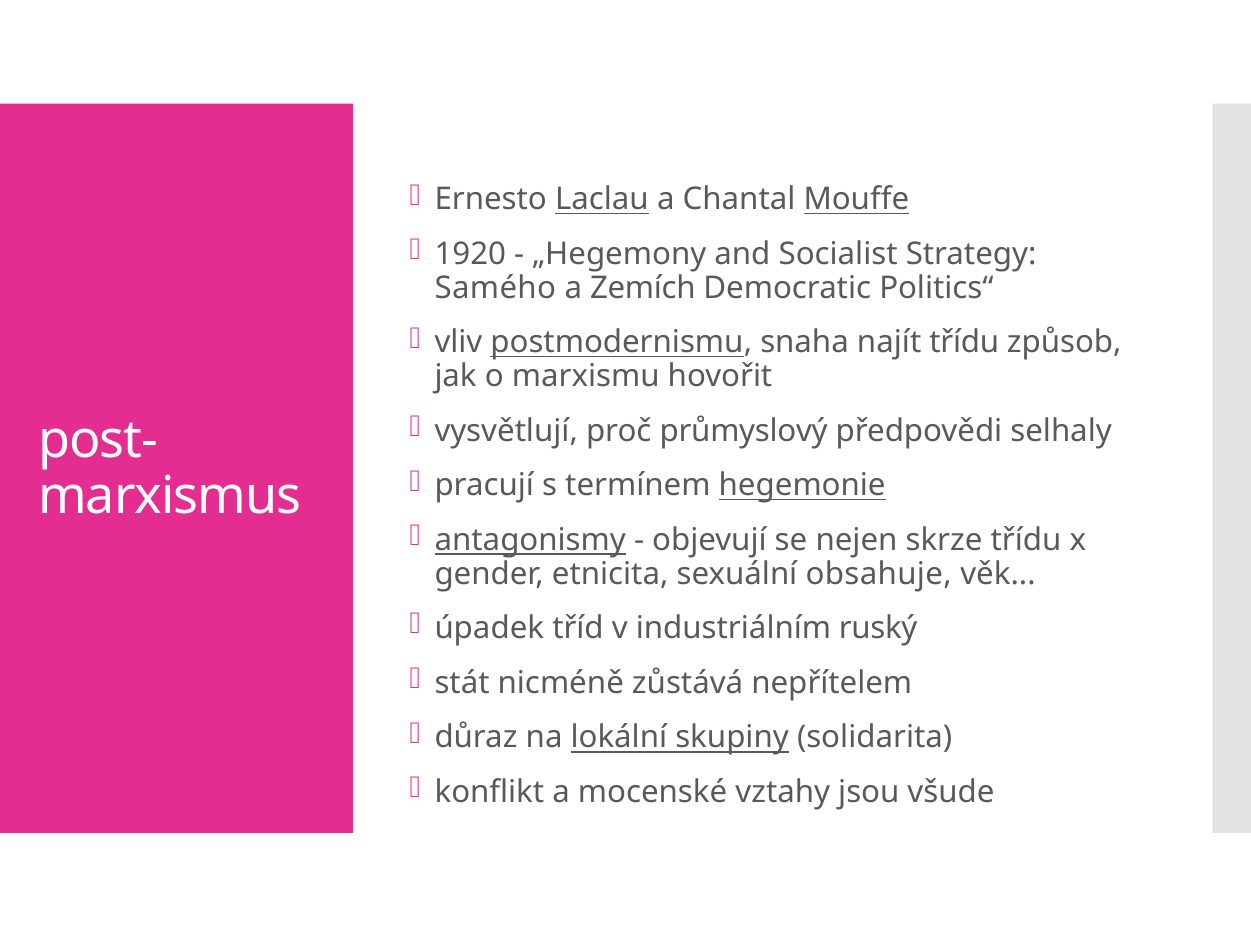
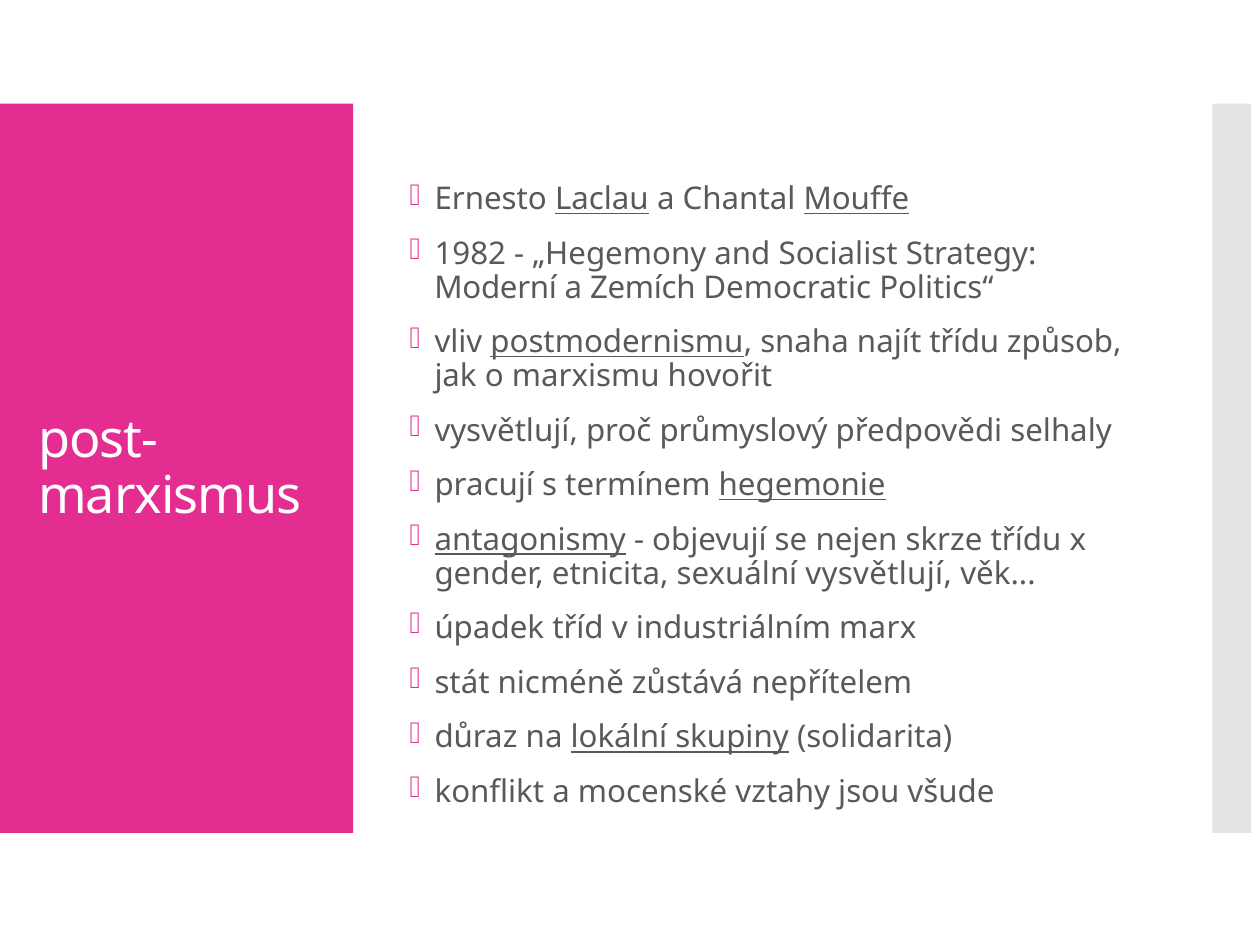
1920: 1920 -> 1982 (470, 254)
Samého: Samého -> Moderní (496, 288)
sexuální obsahuje: obsahuje -> vysvětlují (879, 574)
ruský: ruský -> marx (878, 629)
